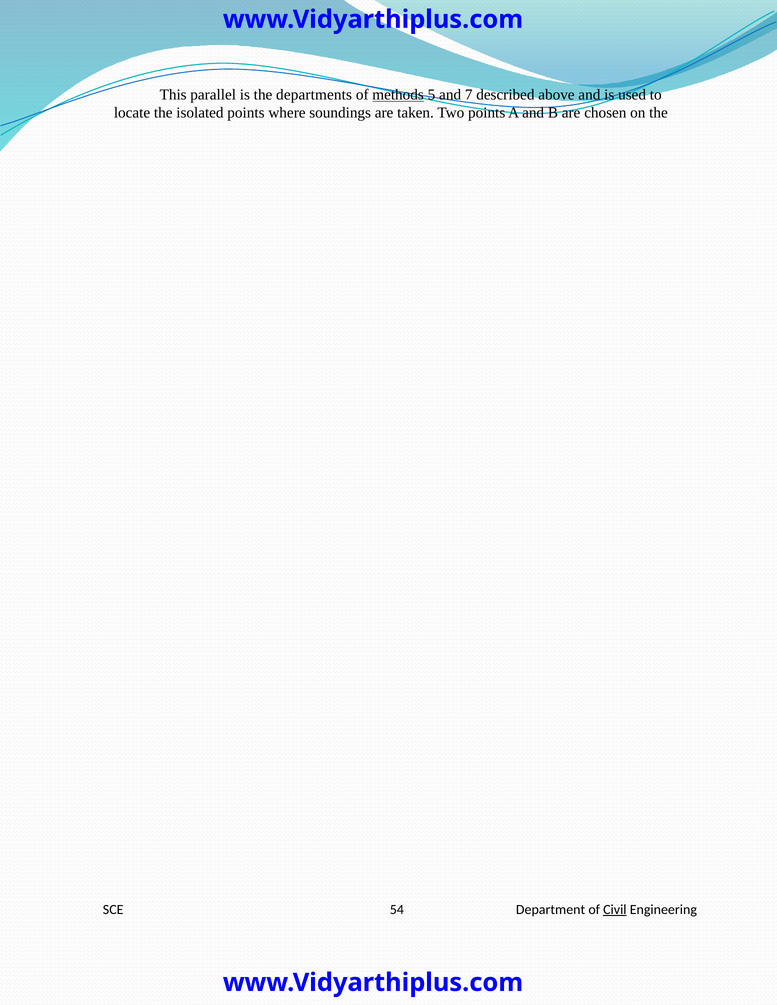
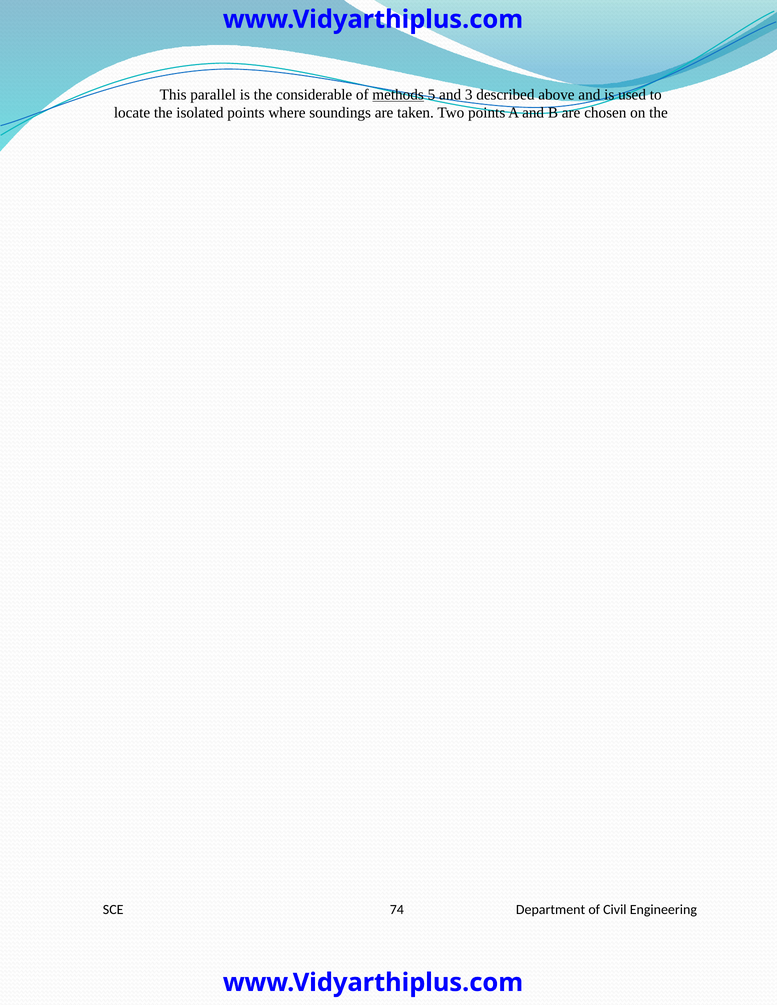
departments: departments -> considerable (314, 95)
7: 7 -> 3 (469, 95)
54: 54 -> 74 (397, 910)
Civil underline: present -> none (615, 910)
